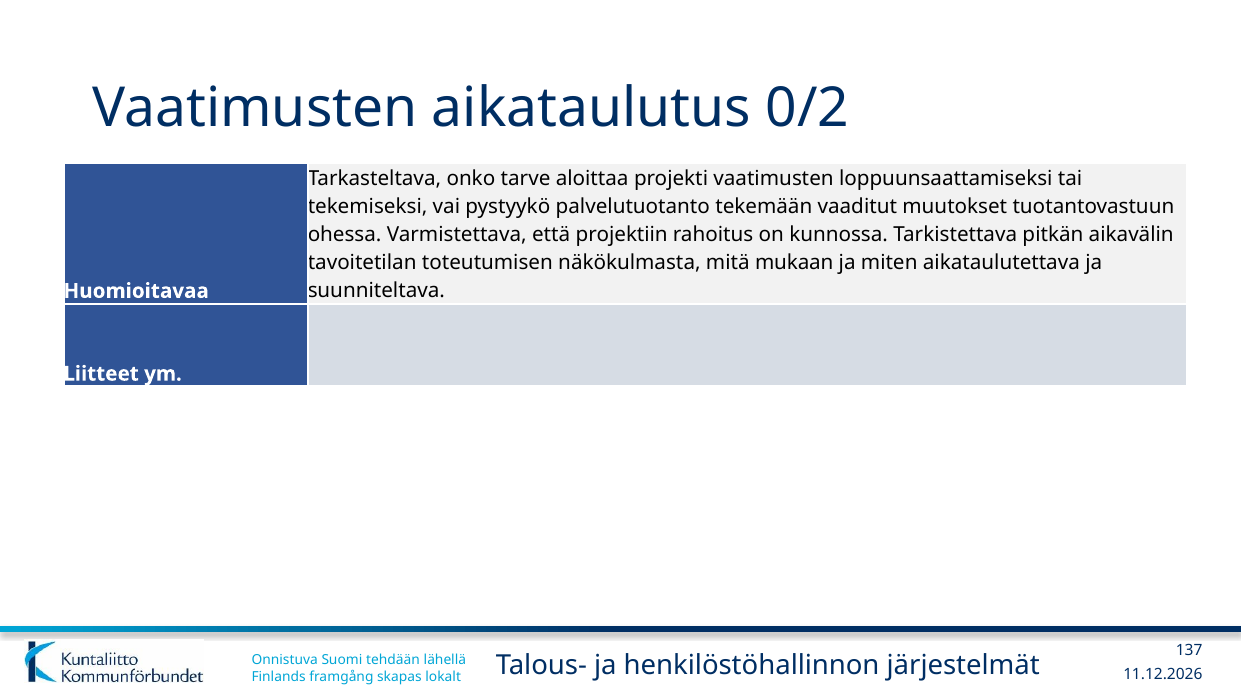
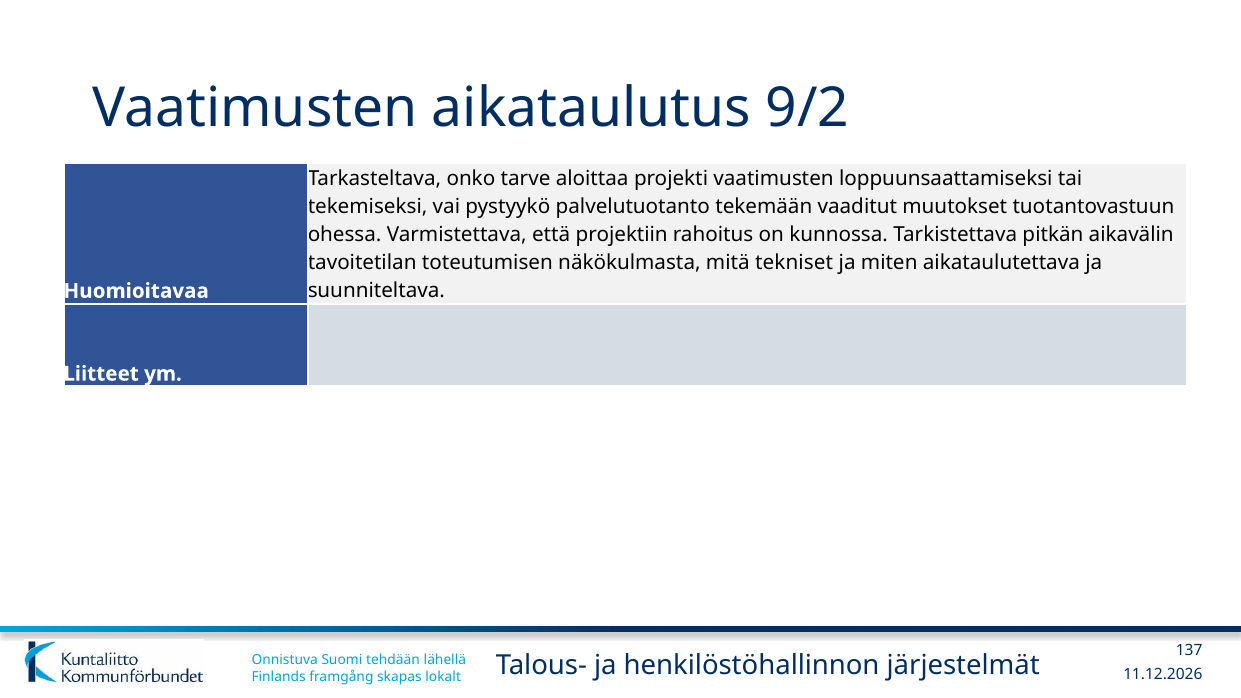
0/2: 0/2 -> 9/2 (807, 109)
mukaan: mukaan -> tekniset (794, 263)
